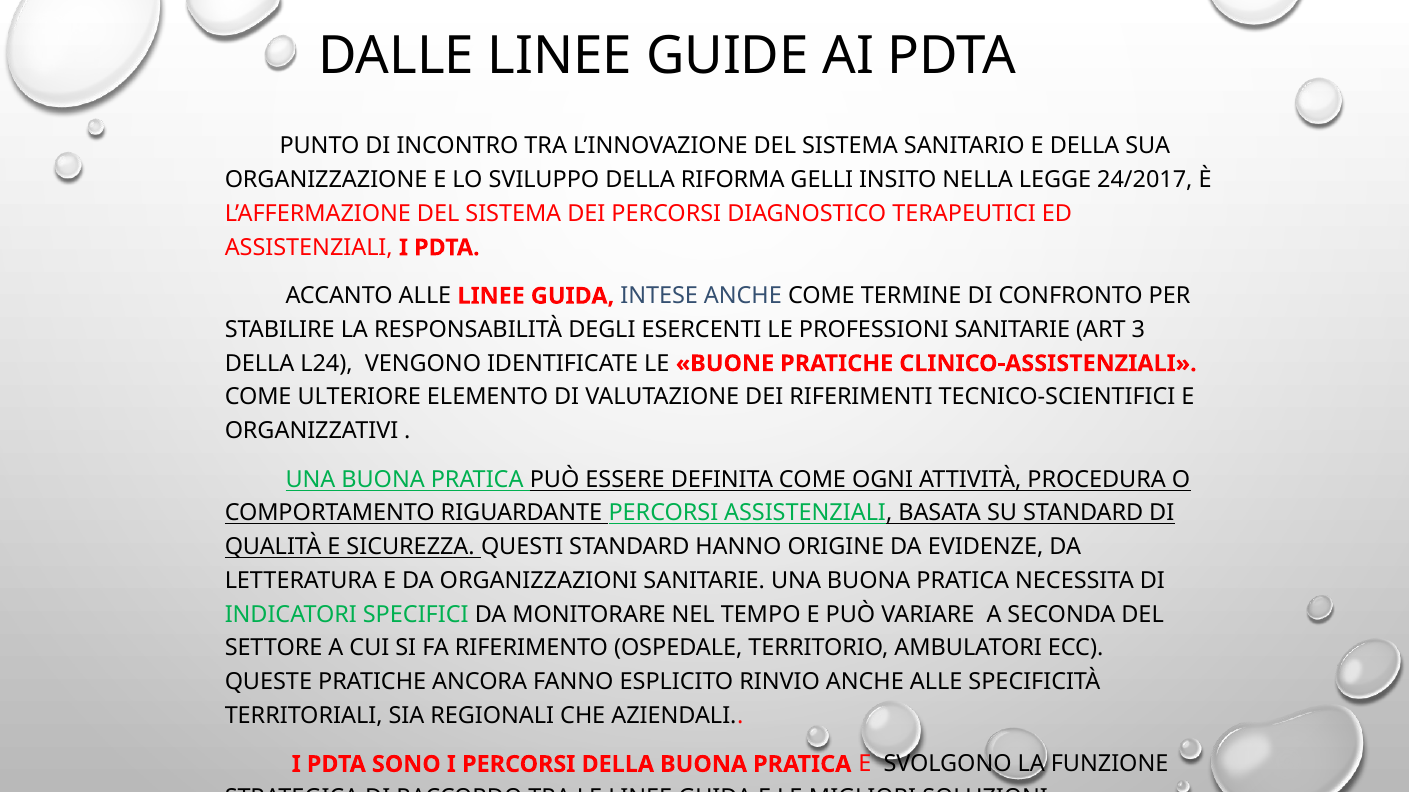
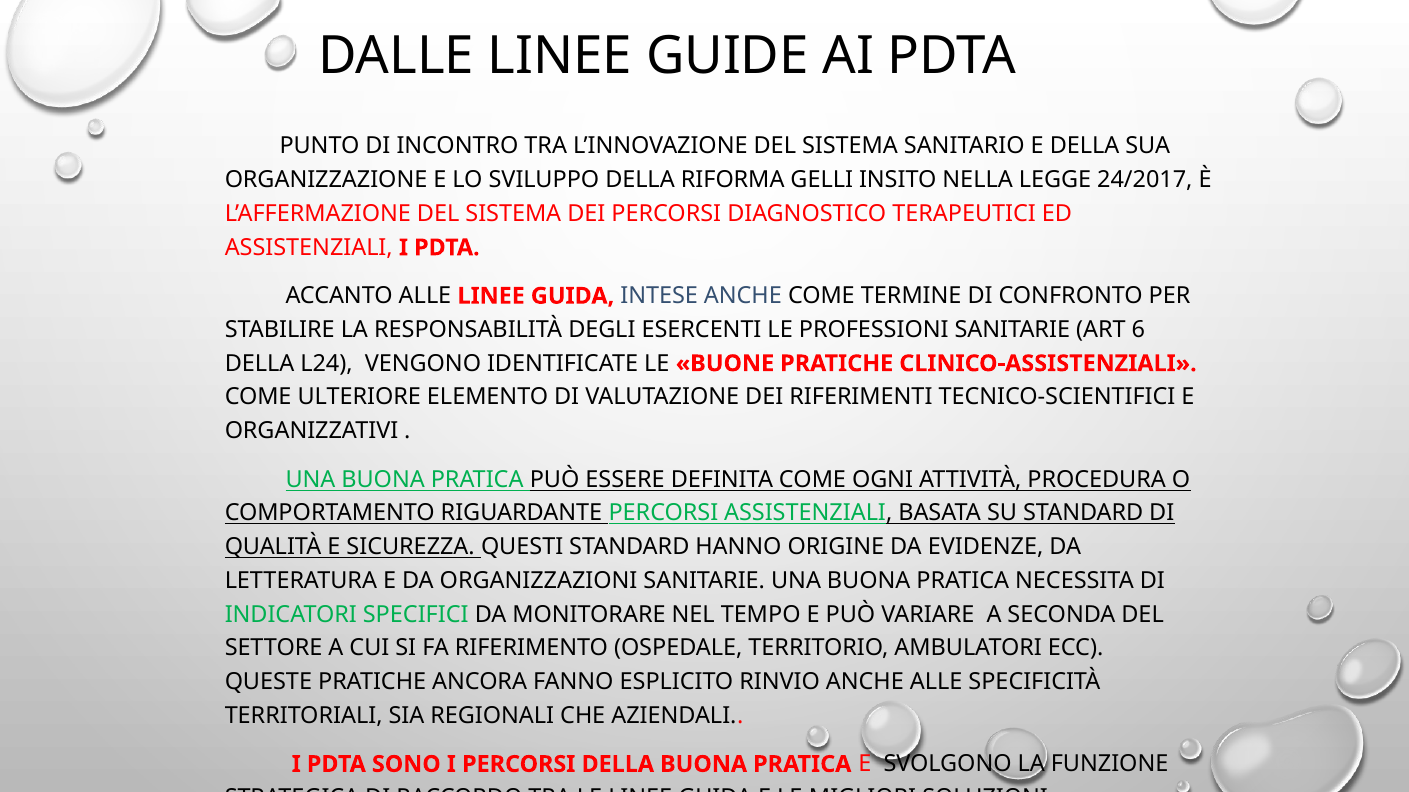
3: 3 -> 6 (1138, 330)
